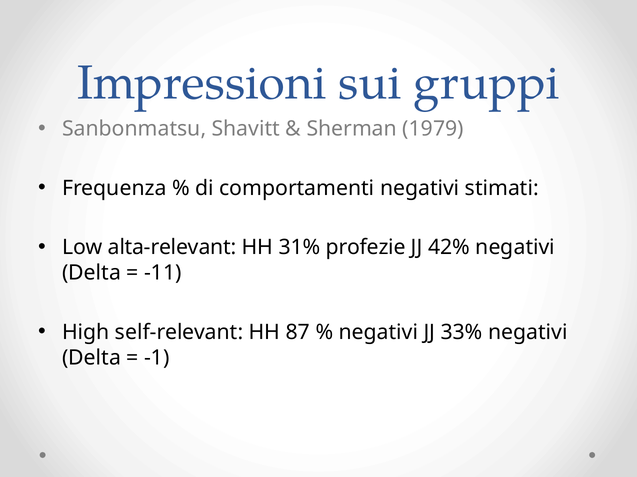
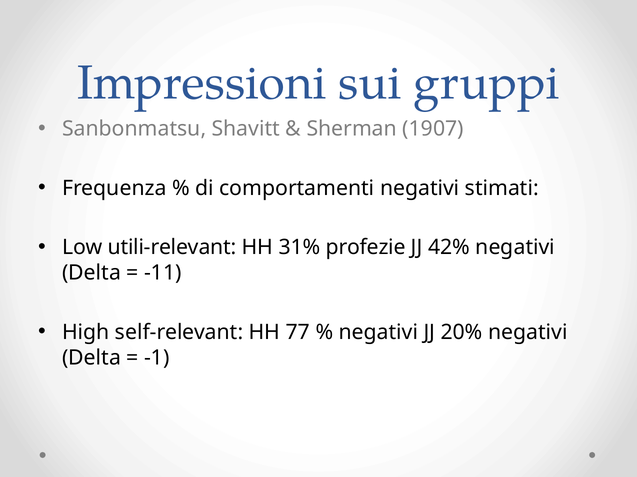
1979: 1979 -> 1907 (433, 129)
alta-relevant: alta-relevant -> utili-relevant (172, 248)
87: 87 -> 77 (298, 333)
33%: 33% -> 20% (462, 333)
